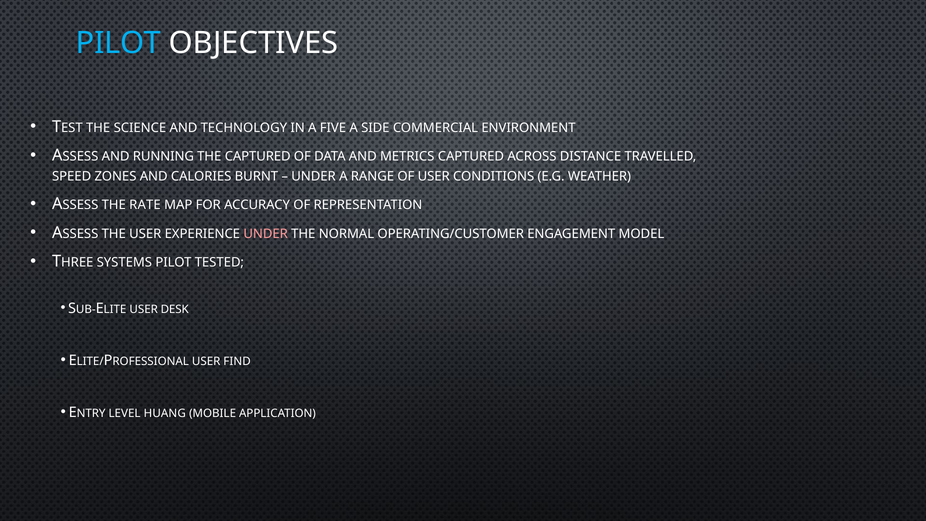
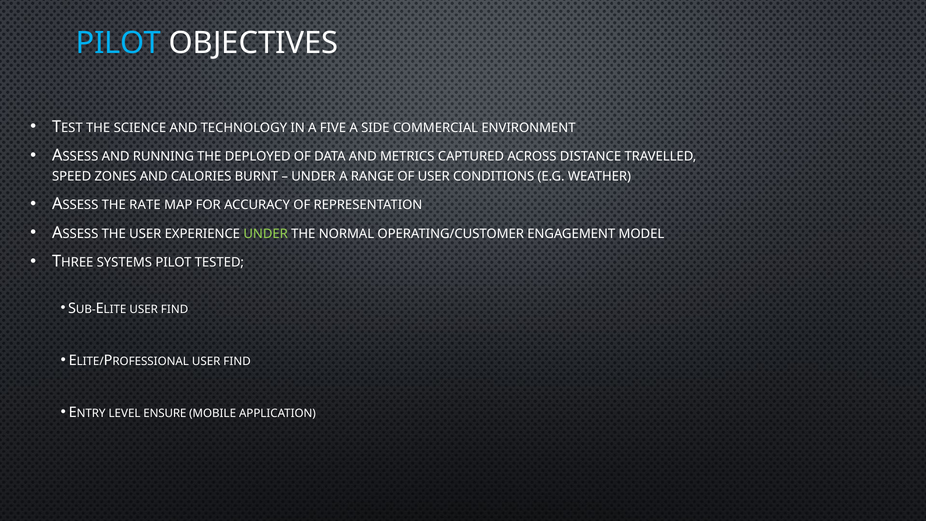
THE CAPTURED: CAPTURED -> DEPLOYED (258, 157)
UNDER colour: pink -> light green (266, 234)
SUB-ELITE USER DESK: DESK -> FIND (175, 309)
HUANG: HUANG -> ENSURE (165, 413)
